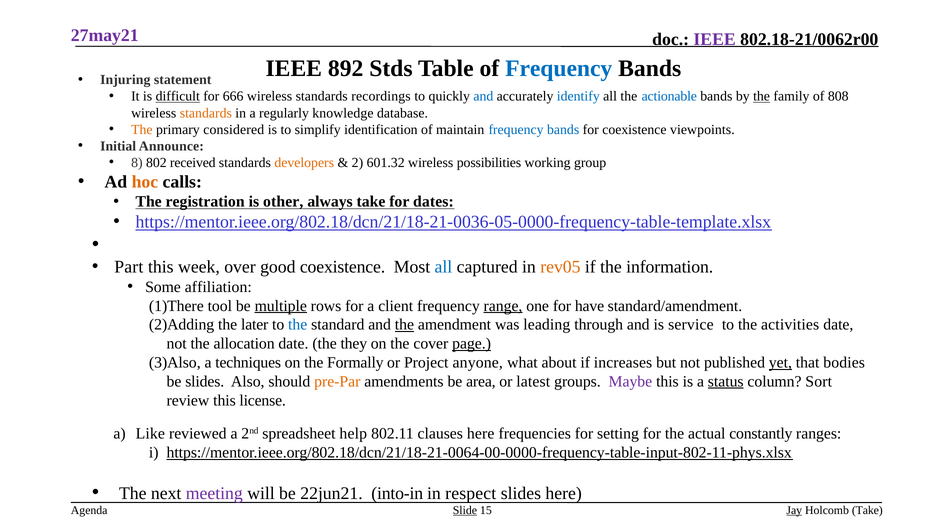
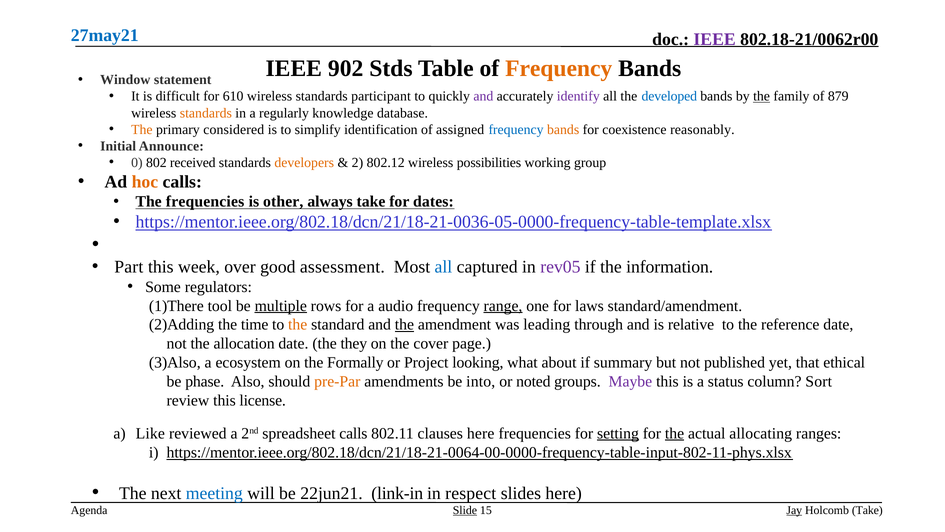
27may21 colour: purple -> blue (105, 35)
892: 892 -> 902 (346, 69)
Frequency colour: blue -> orange (559, 69)
Injuring: Injuring -> Window (125, 80)
difficult underline: present -> none (178, 96)
666: 666 -> 610 (233, 96)
recordings: recordings -> participant (381, 96)
and colour: blue -> purple (483, 96)
identify colour: blue -> purple (578, 96)
actionable: actionable -> developed (669, 96)
808: 808 -> 879 (838, 96)
maintain: maintain -> assigned (460, 129)
bands colour: blue -> orange (563, 129)
viewpoints: viewpoints -> reasonably (702, 129)
8: 8 -> 0 (137, 163)
601.32: 601.32 -> 802.12 (386, 163)
The registration: registration -> frequencies (205, 202)
good coexistence: coexistence -> assessment (342, 267)
rev05 colour: orange -> purple (560, 267)
affiliation: affiliation -> regulators (218, 287)
client: client -> audio (396, 306)
have: have -> laws (589, 306)
later: later -> time (255, 324)
the colour: blue -> orange (298, 324)
service: service -> relative (691, 324)
activities: activities -> reference (790, 324)
page underline: present -> none (472, 343)
techniques: techniques -> ecosystem (248, 362)
anyone: anyone -> looking (478, 362)
increases: increases -> summary (623, 362)
yet underline: present -> none (780, 362)
bodies: bodies -> ethical (844, 362)
be slides: slides -> phase (205, 381)
area: area -> into (481, 381)
latest: latest -> noted (533, 381)
status underline: present -> none (726, 381)
spreadsheet help: help -> calls (353, 433)
setting underline: none -> present (618, 433)
the underline: none -> present (675, 433)
constantly: constantly -> allocating (761, 433)
meeting colour: purple -> blue (214, 493)
into-in: into-in -> link-in (397, 493)
